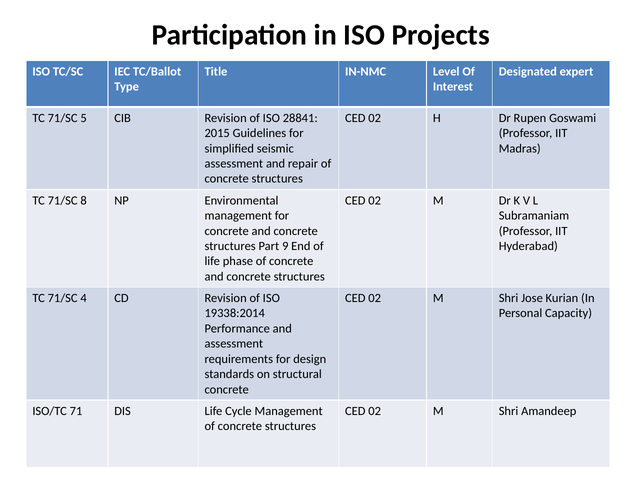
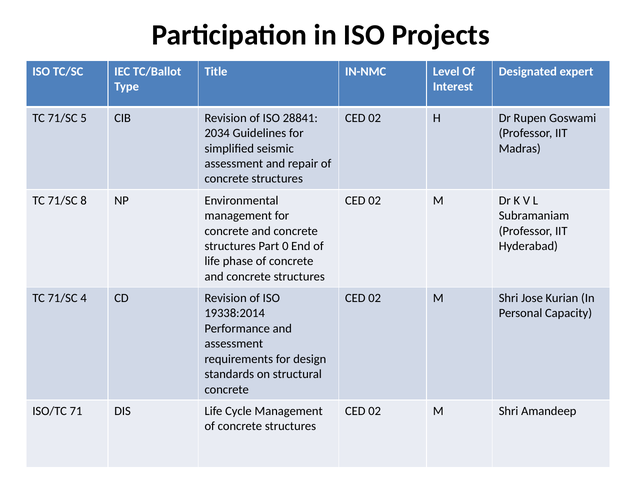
2015: 2015 -> 2034 (217, 133)
9: 9 -> 0 (285, 246)
